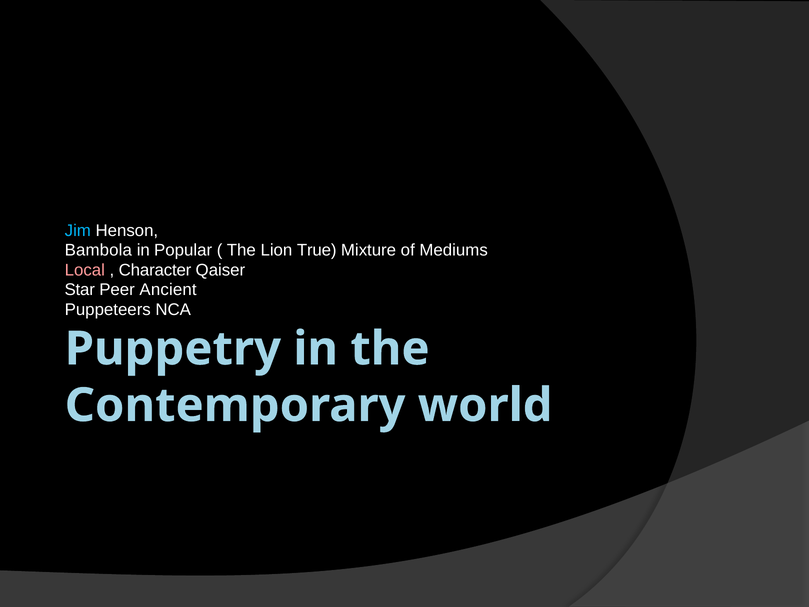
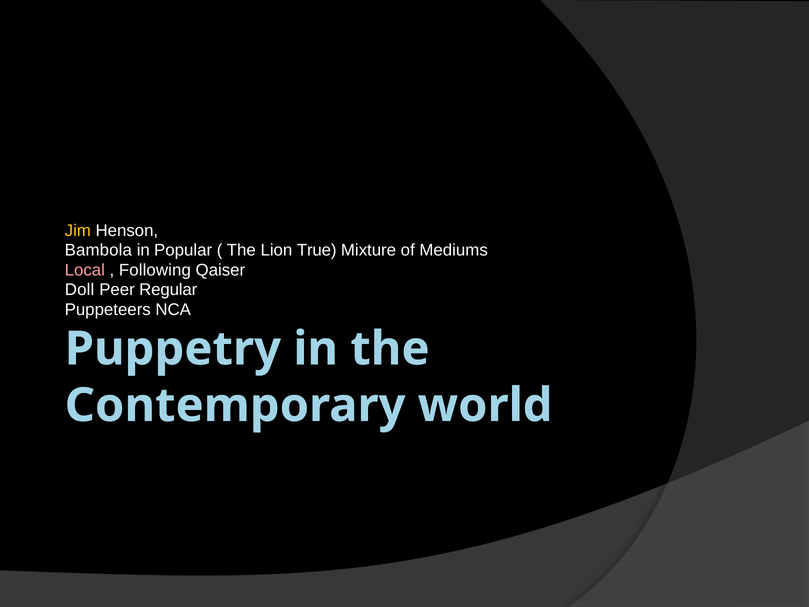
Jim colour: light blue -> yellow (78, 231)
Character: Character -> Following (155, 270)
Star: Star -> Doll (80, 290)
Ancient: Ancient -> Regular (168, 290)
